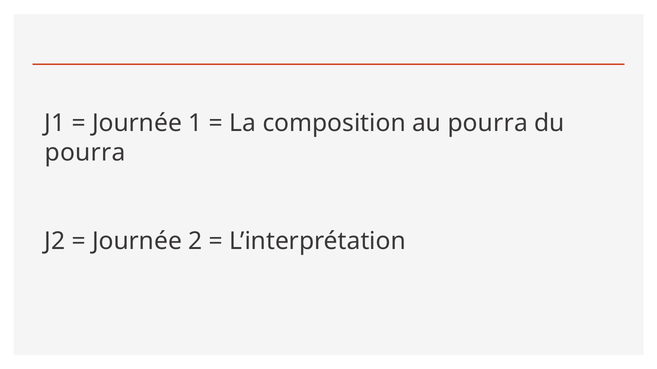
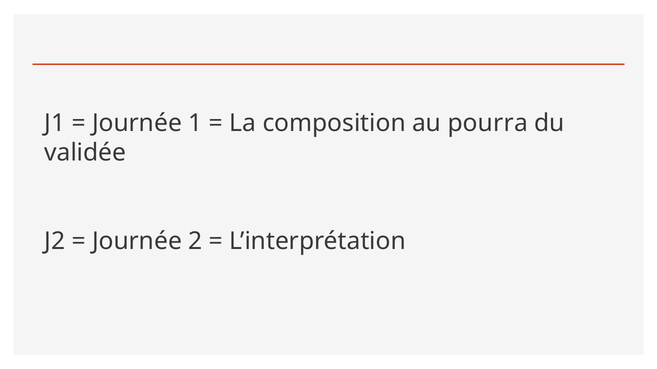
pourra: pourra -> validée (85, 153)
